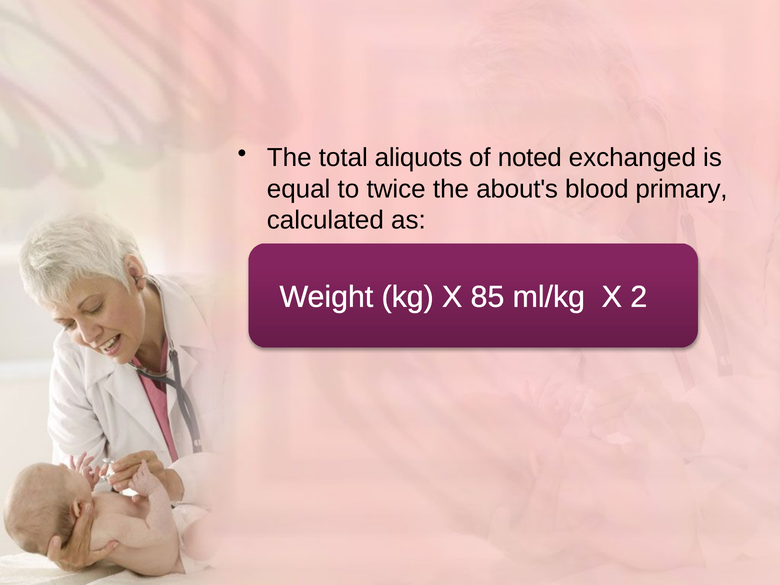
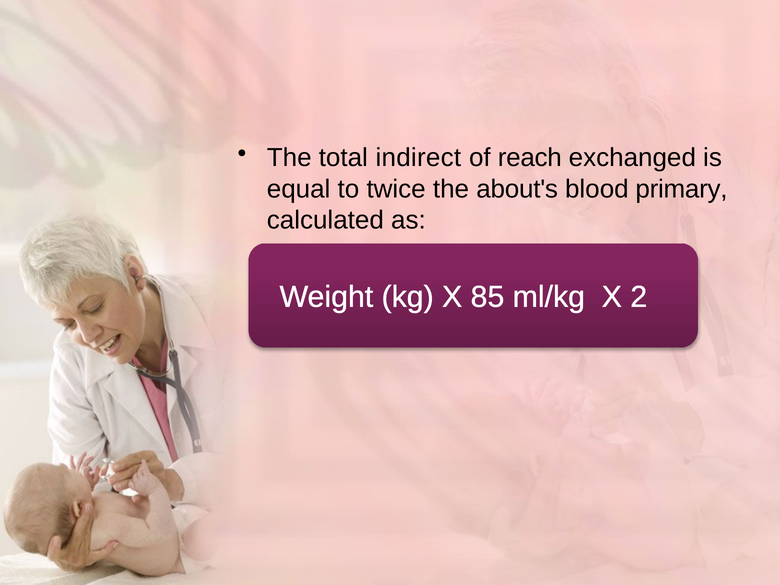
aliquots: aliquots -> indirect (418, 158)
noted: noted -> reach (530, 158)
